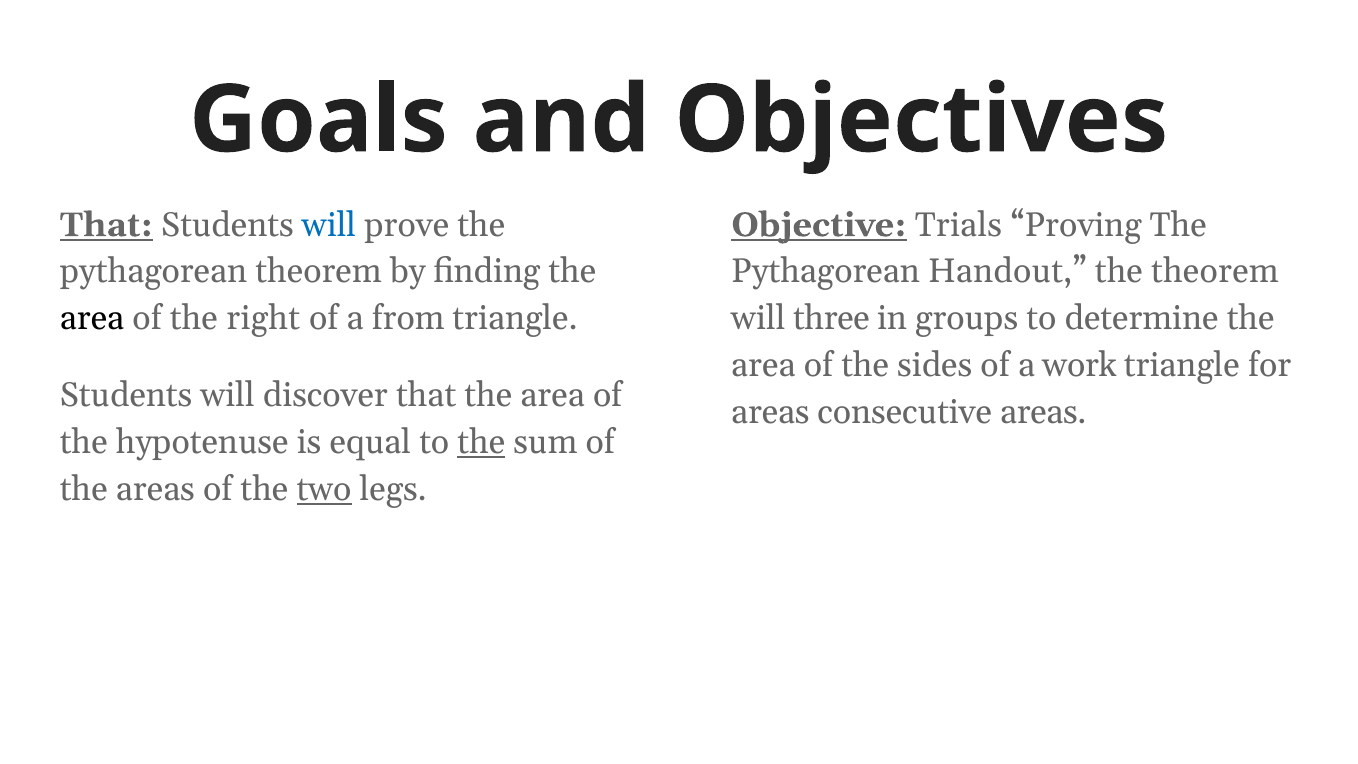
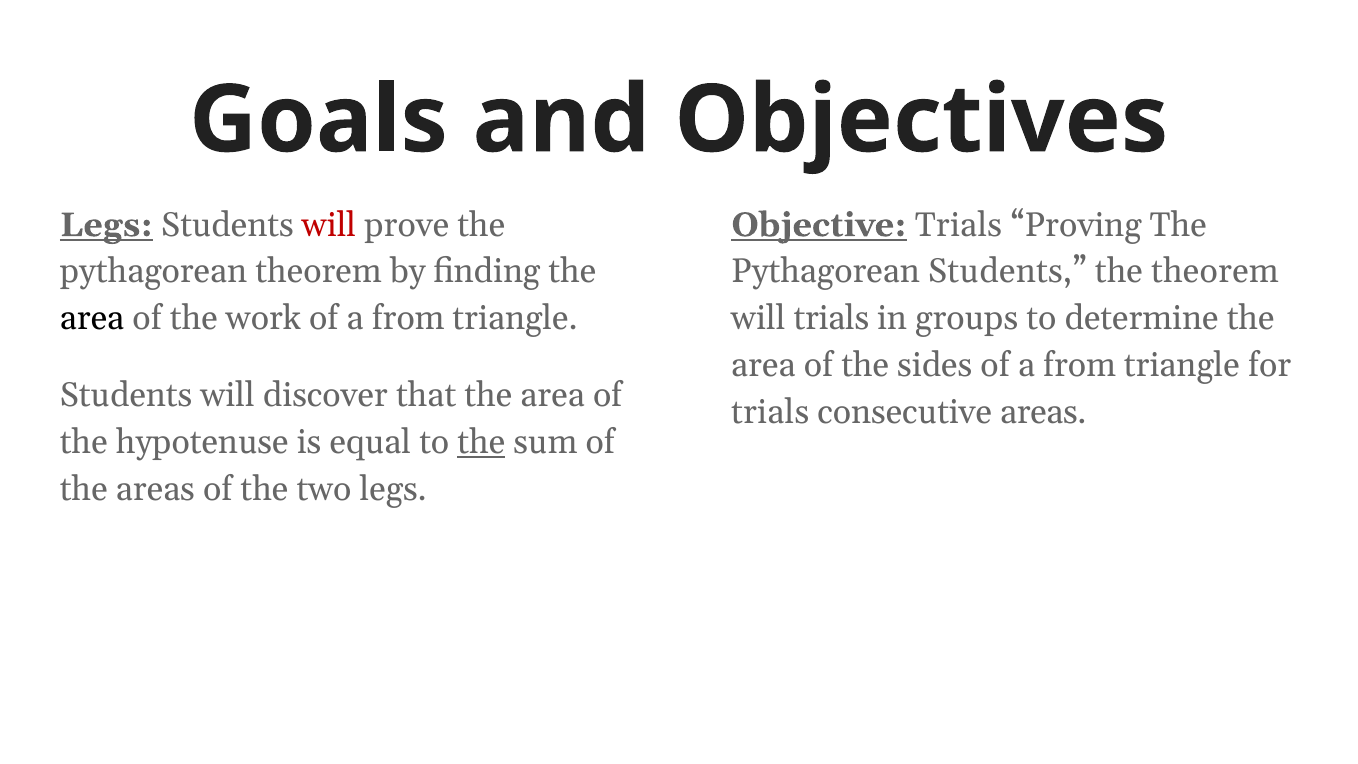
That: That -> Legs (106, 225)
will colour: blue -> red (329, 225)
Pythagorean Handout: Handout -> Students (1007, 272)
right: right -> work (263, 319)
will three: three -> trials (831, 319)
sides of a work: work -> from (1080, 365)
areas: areas -> trials (770, 412)
two underline: present -> none (324, 489)
